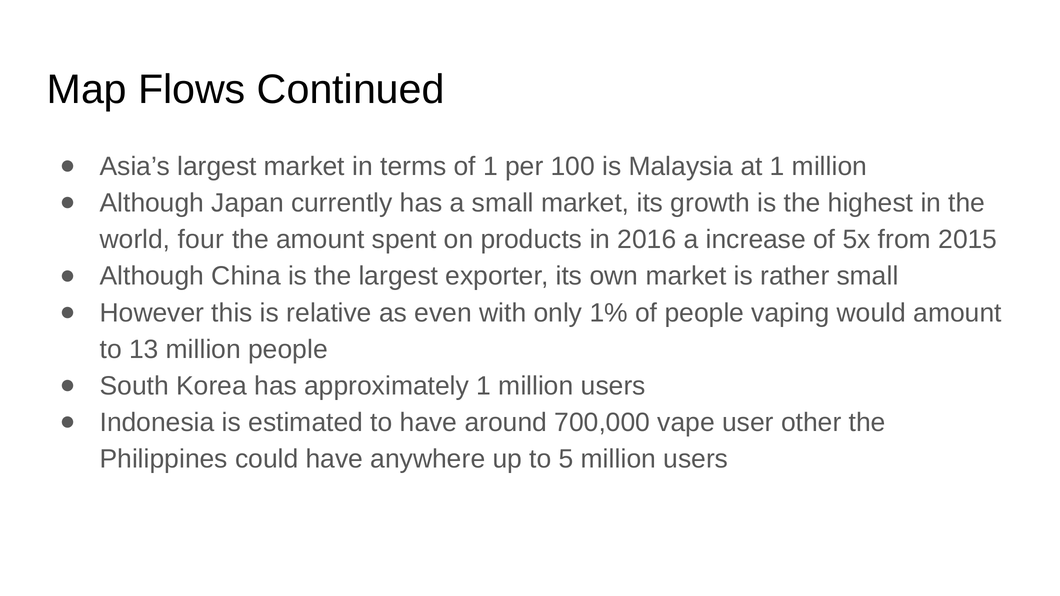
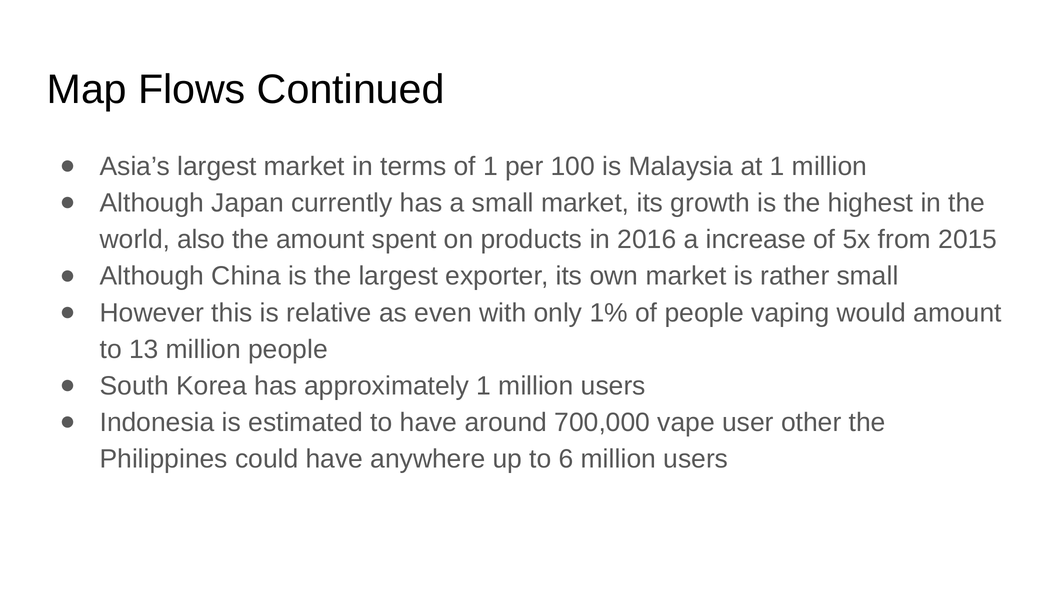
four: four -> also (201, 240)
5: 5 -> 6 (566, 459)
